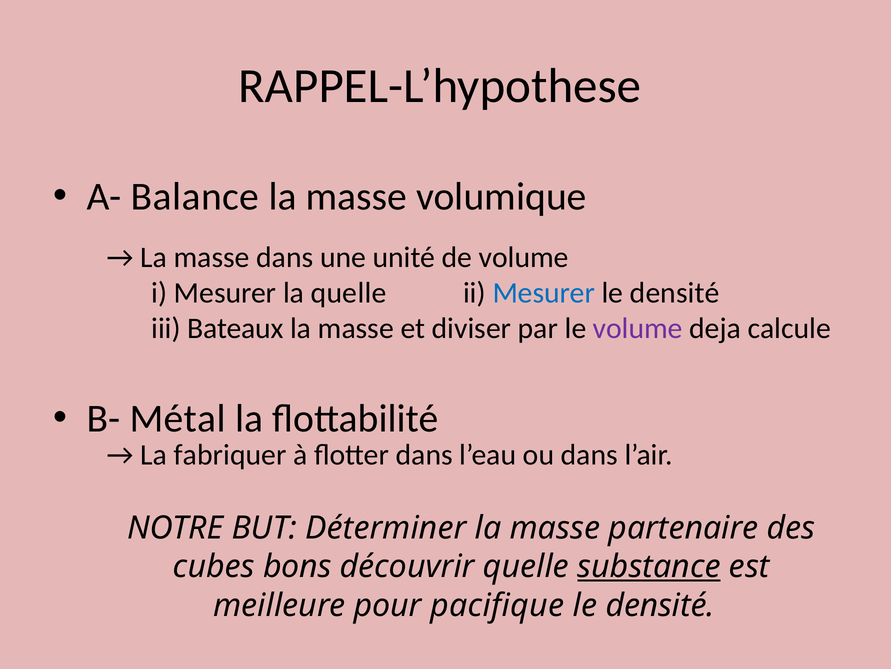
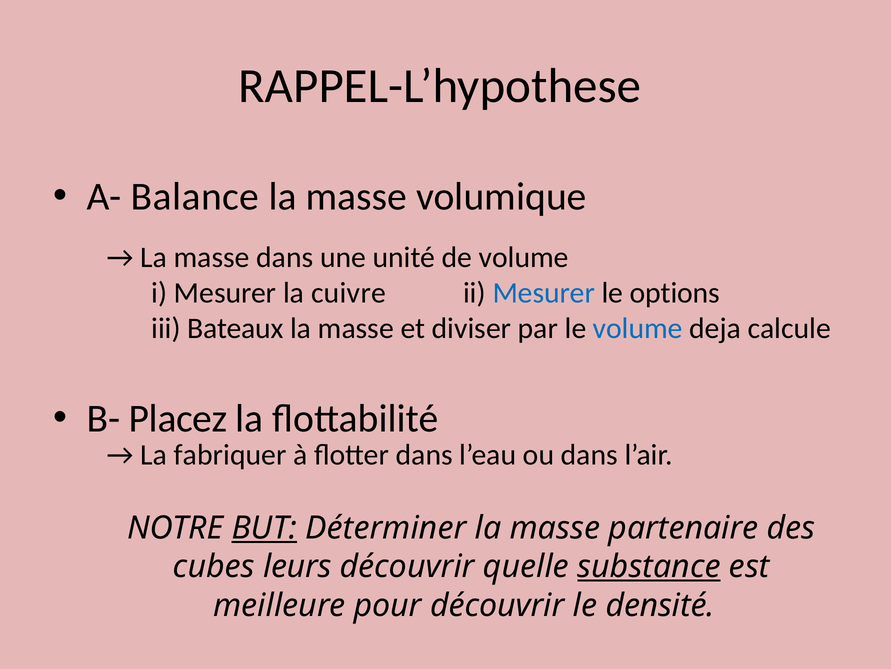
la quelle: quelle -> cuivre (349, 293)
densité: densité -> options (675, 293)
volume colour: purple -> blue (638, 328)
Métal: Métal -> Placez (178, 418)
BUT underline: none -> present (264, 528)
bons: bons -> leurs (297, 566)
pour pacifique: pacifique -> découvrir (497, 605)
